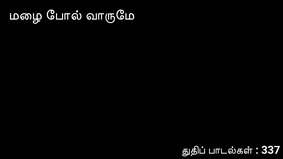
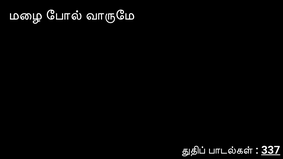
337 underline: none -> present (271, 150)
